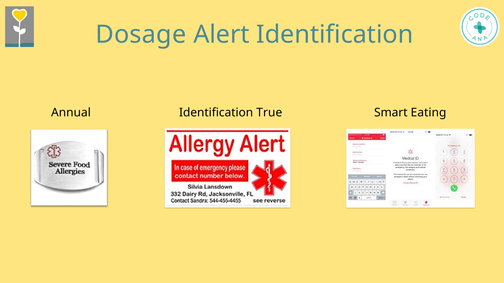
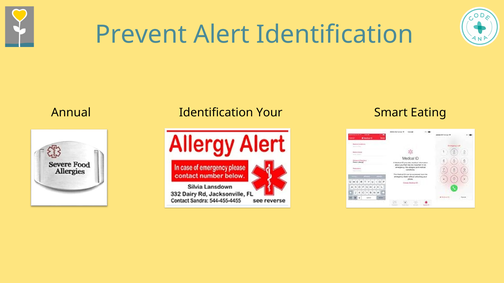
Dosage: Dosage -> Prevent (141, 35)
True: True -> Your (269, 113)
